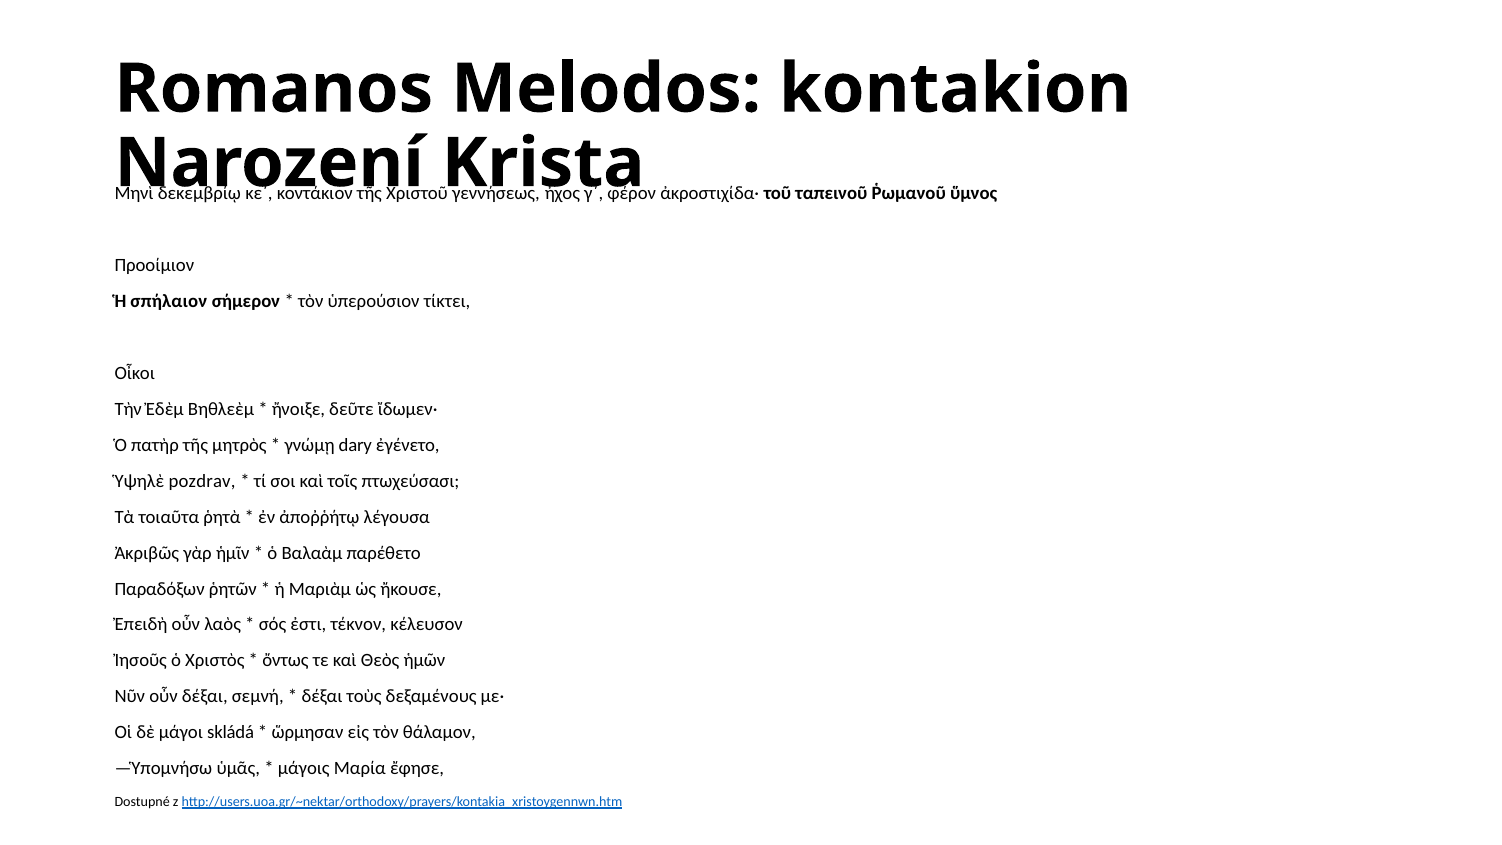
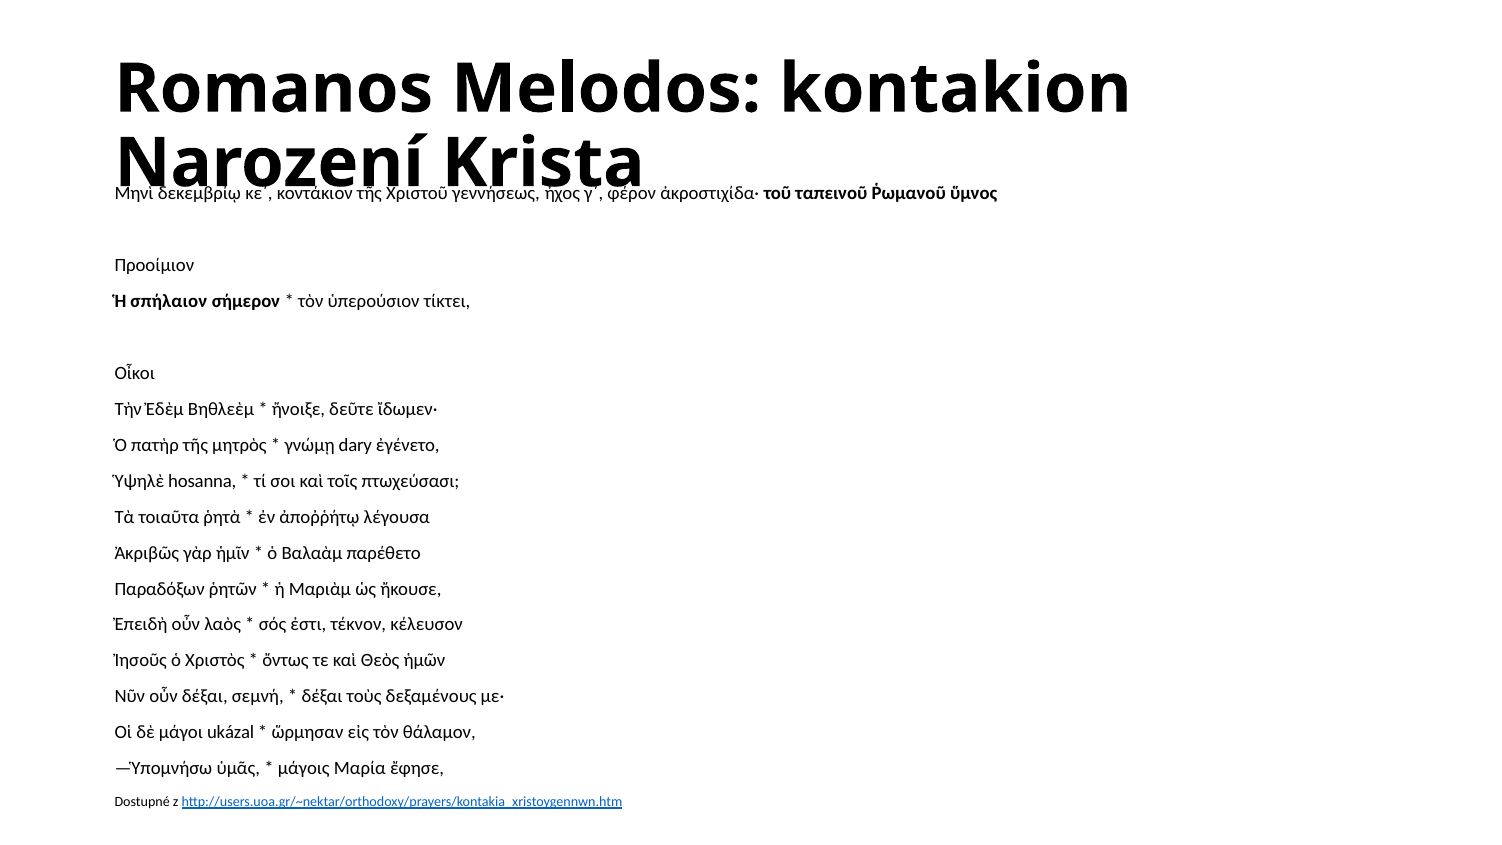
pozdrav: pozdrav -> hosanna (202, 481)
skládá: skládá -> ukázal (231, 732)
